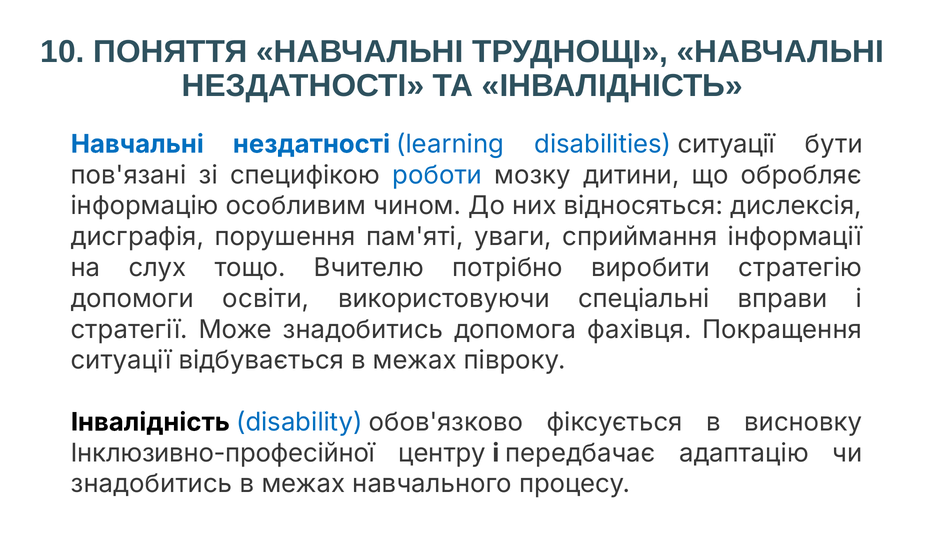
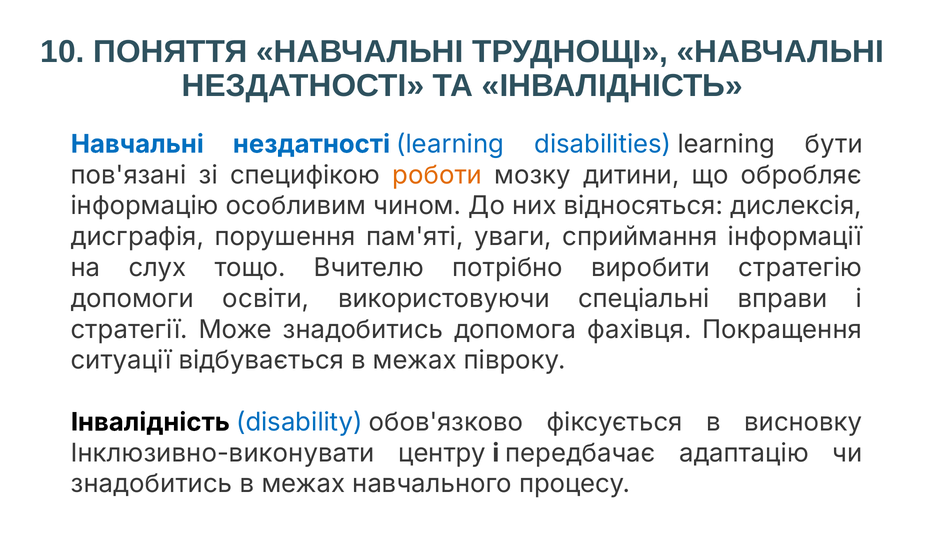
disabilities ситуації: ситуації -> learning (726, 144)
роботи colour: blue -> orange (437, 175)
Інклюзивно-професійної: Інклюзивно-професійної -> Інклюзивно-виконувати (223, 453)
